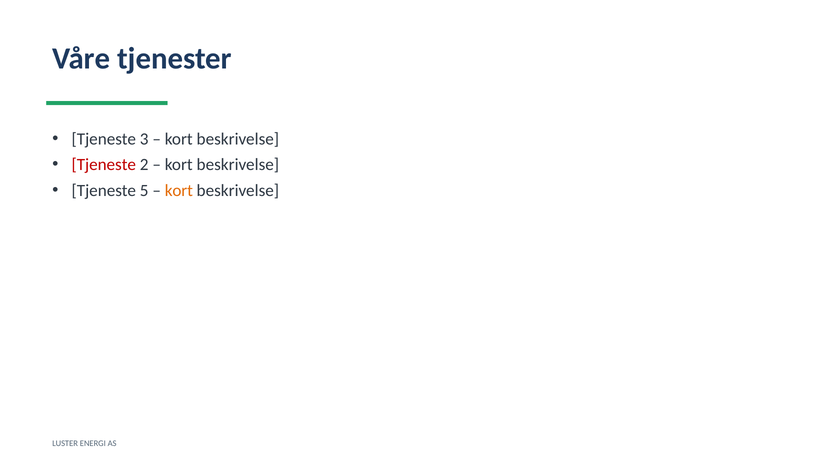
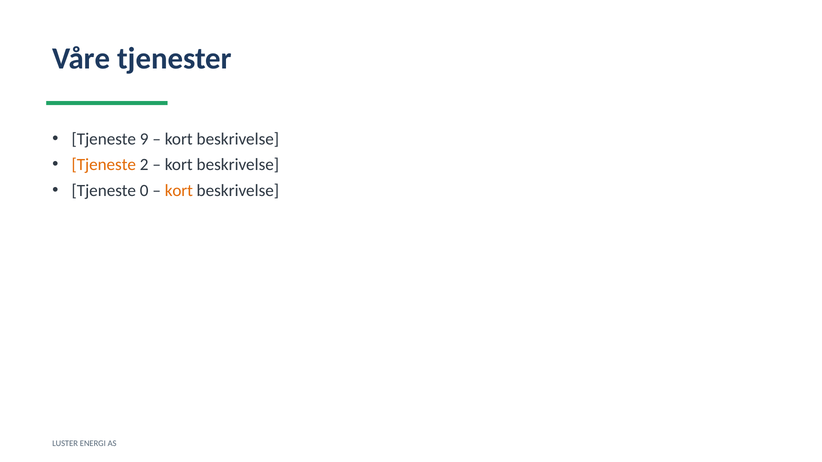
3: 3 -> 9 (144, 139)
Tjeneste colour: red -> orange (104, 165)
5: 5 -> 0 (144, 191)
